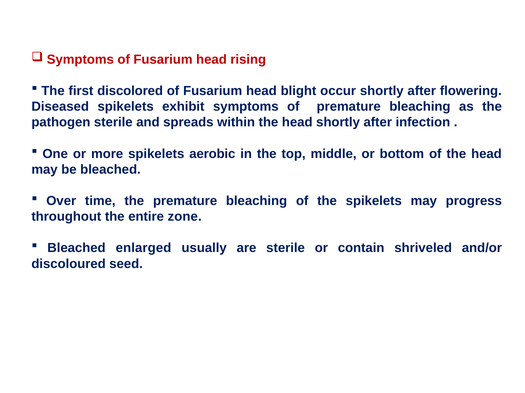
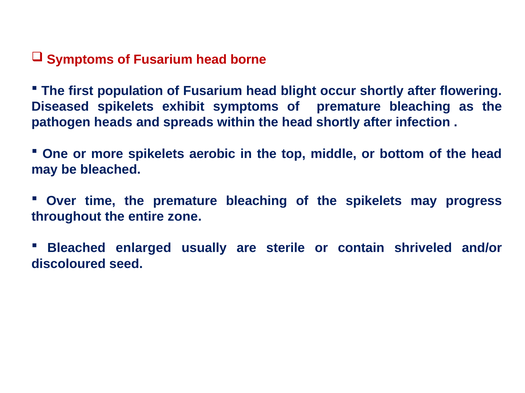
rising: rising -> borne (248, 59)
discolored: discolored -> population (130, 91)
pathogen sterile: sterile -> heads (113, 122)
